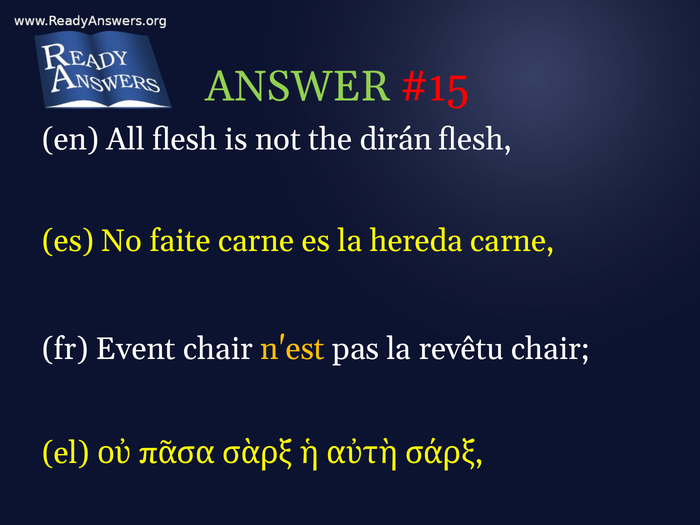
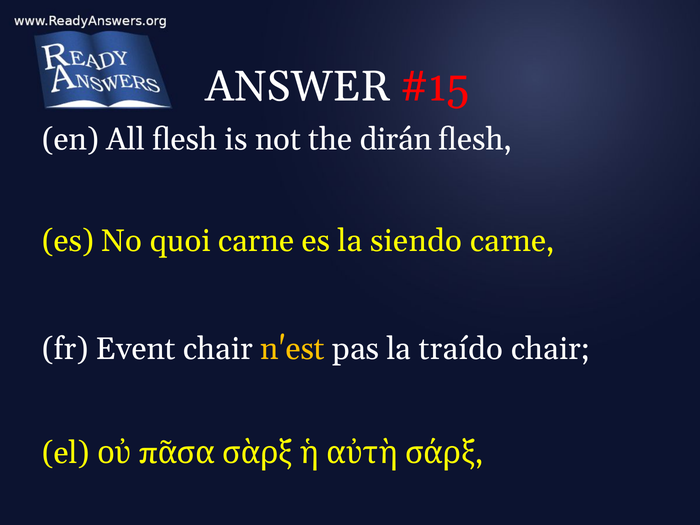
ANSWER colour: light green -> white (298, 86)
faite: faite -> quoi (180, 241)
hereda: hereda -> siendo (416, 241)
revêtu: revêtu -> traído (461, 349)
